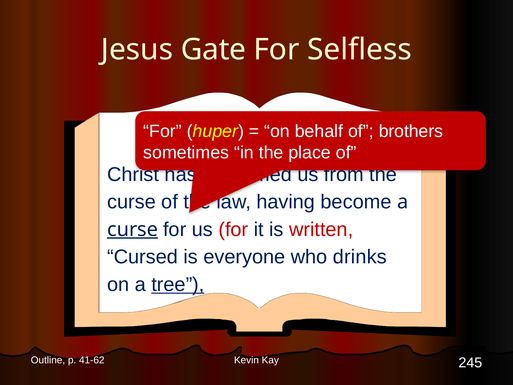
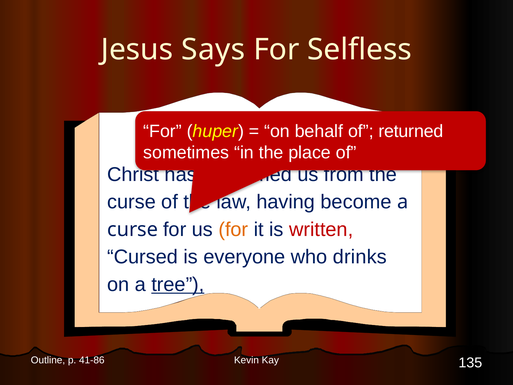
Gate: Gate -> Says (213, 50)
brothers: brothers -> returned (411, 131)
curse underline: present -> none (133, 229)
for colour: red -> orange (233, 229)
41-62: 41-62 -> 41-86 (92, 360)
245: 245 -> 135 (470, 362)
